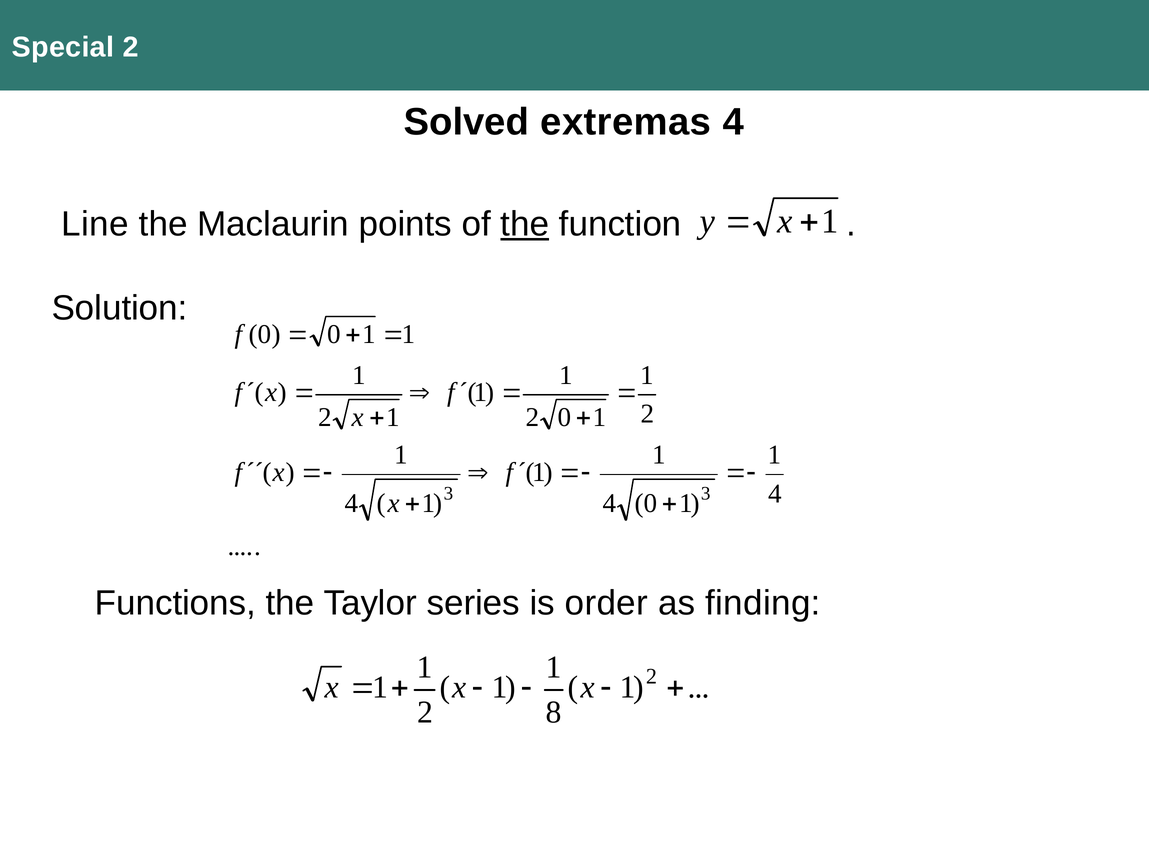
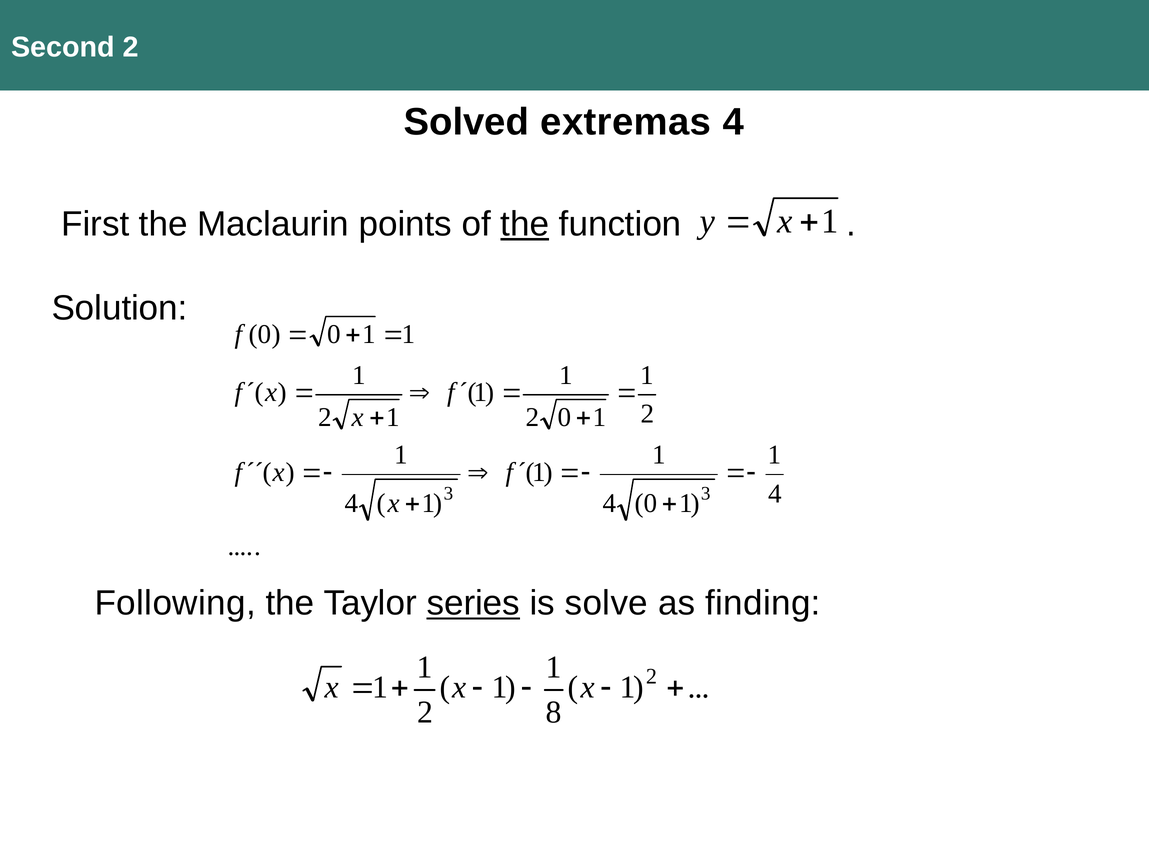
Special: Special -> Second (63, 47)
Line: Line -> First (95, 224)
Functions: Functions -> Following (175, 603)
series underline: none -> present (473, 603)
order: order -> solve (606, 603)
